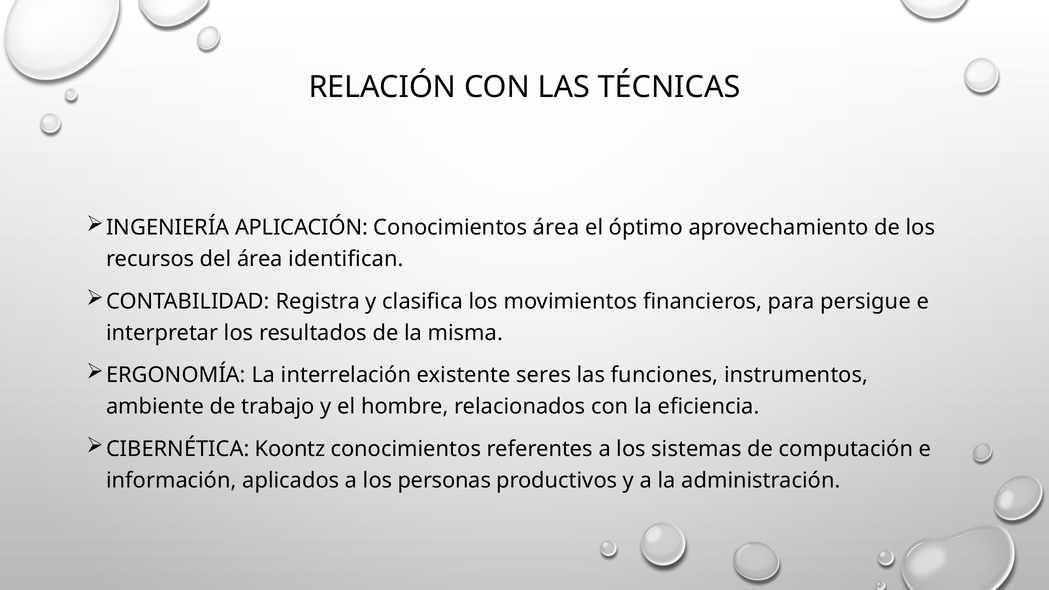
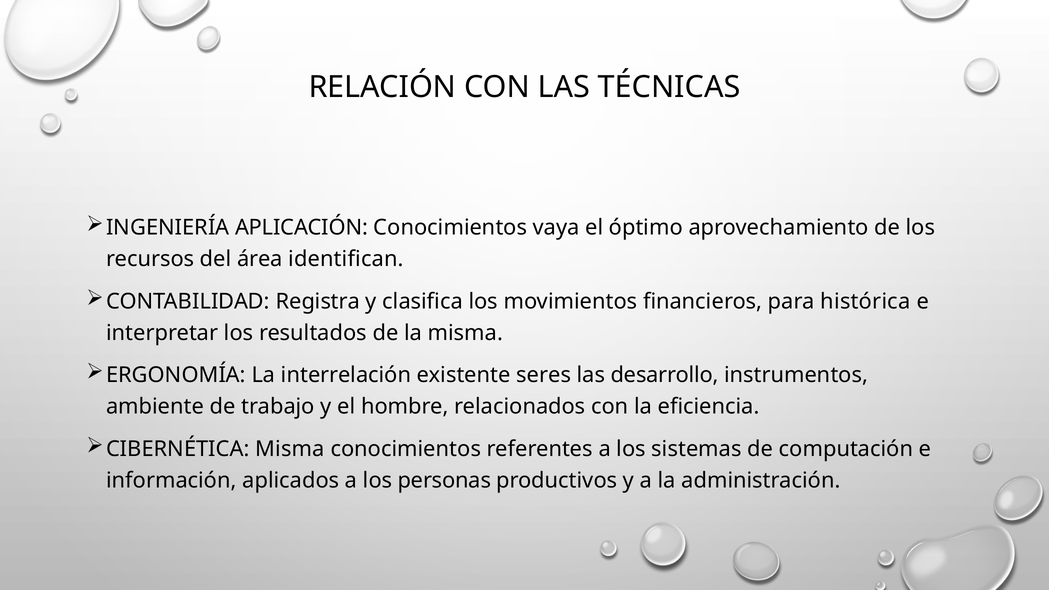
Conocimientos área: área -> vaya (556, 227)
persigue: persigue -> histórica (865, 301)
funciones: funciones -> desarrollo (665, 375)
CIBERNÉTICA Koontz: Koontz -> Misma (290, 449)
